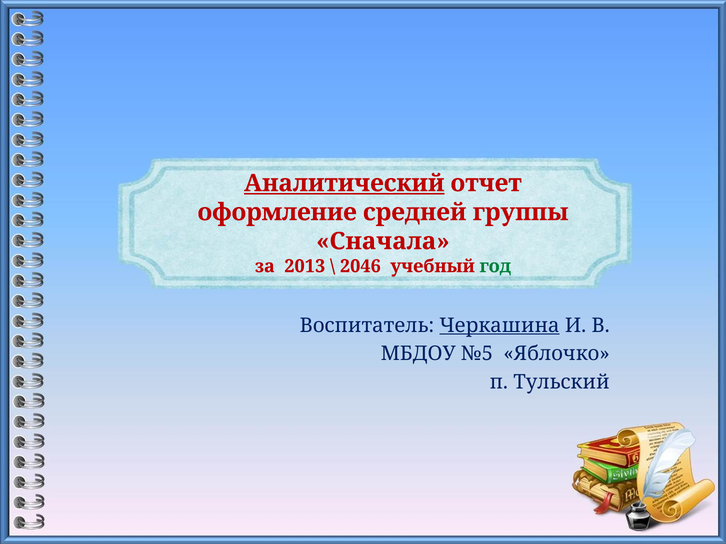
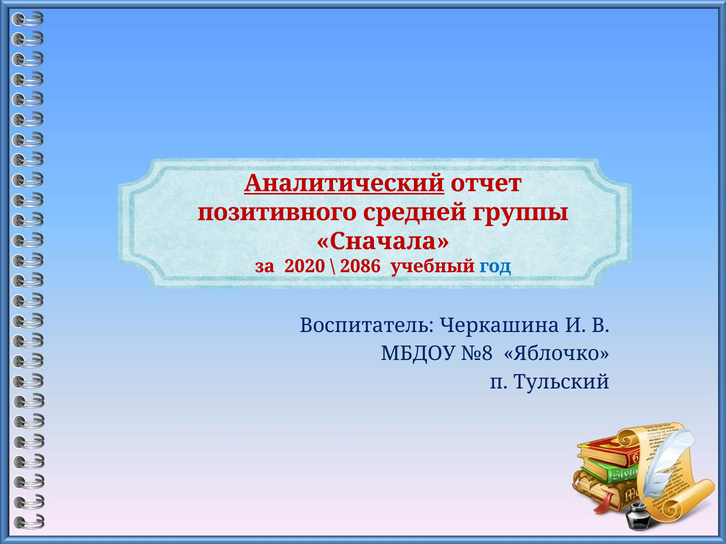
оформление: оформление -> позитивного (277, 212)
2013: 2013 -> 2020 (305, 266)
2046: 2046 -> 2086 (360, 266)
год colour: green -> blue (495, 266)
Черкашина underline: present -> none (500, 326)
№5: №5 -> №8 (477, 354)
